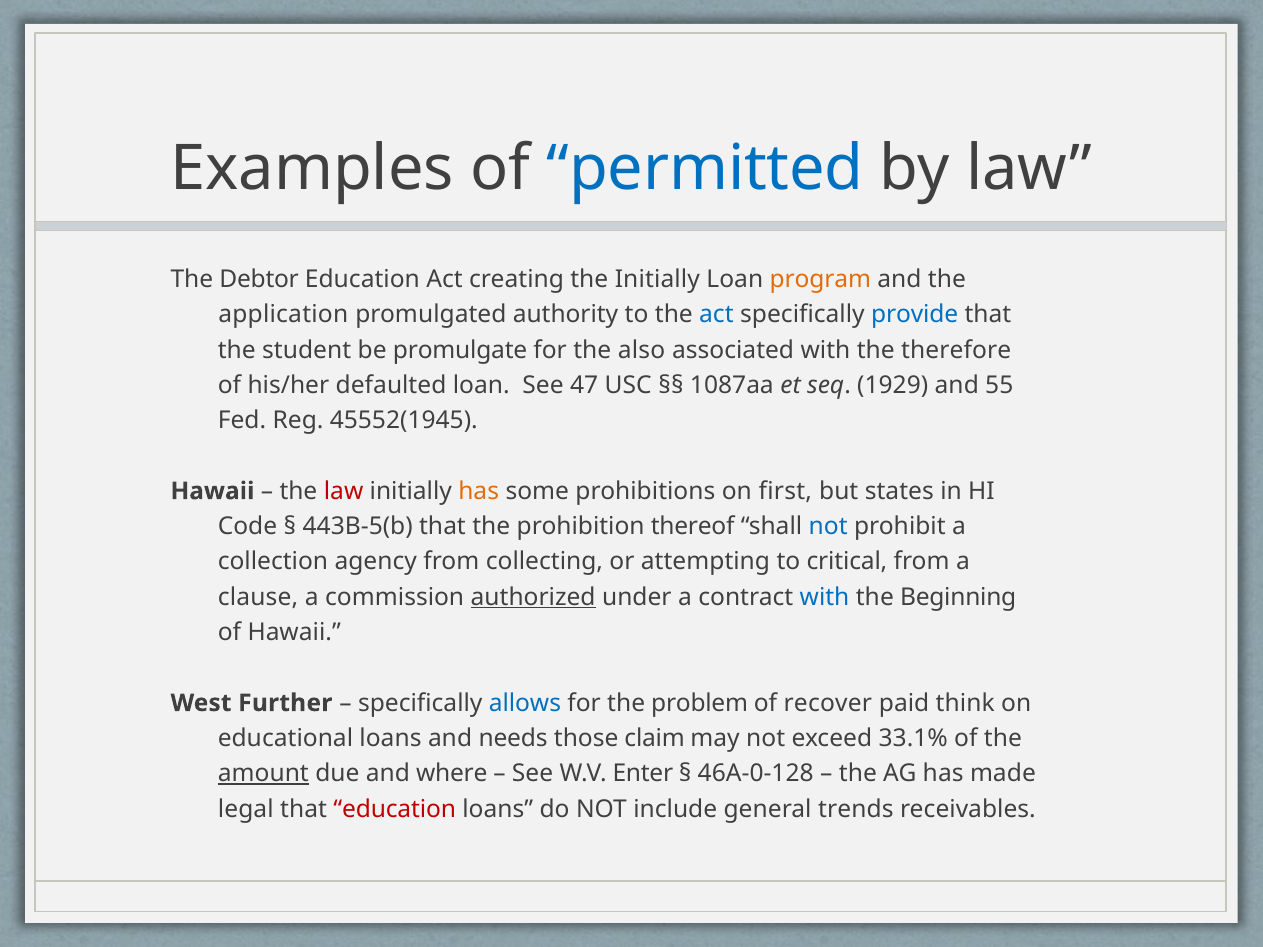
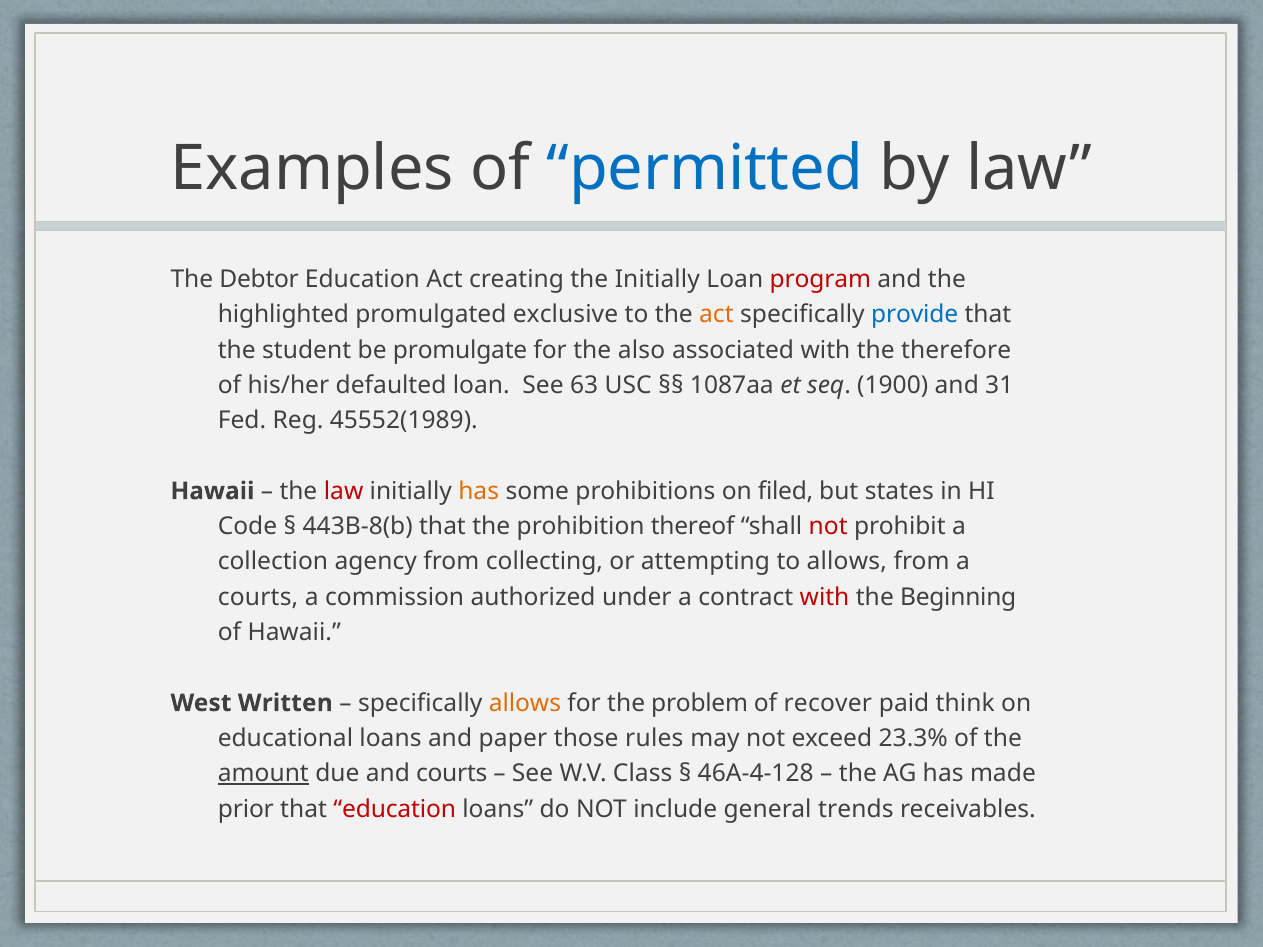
program colour: orange -> red (820, 279)
application: application -> highlighted (283, 315)
authority: authority -> exclusive (565, 315)
act colour: blue -> orange (716, 315)
47: 47 -> 63 (584, 385)
1929: 1929 -> 1900 (893, 385)
55: 55 -> 31 (999, 385)
45552(1945: 45552(1945 -> 45552(1989 (404, 421)
first: first -> filed (786, 491)
443B-5(b: 443B-5(b -> 443B-8(b (358, 527)
not colour: blue -> red (828, 527)
to critical: critical -> allows (847, 562)
clause: clause -> courts (258, 597)
authorized underline: present -> none (533, 597)
with colour: blue -> red (825, 597)
Further: Further -> Written (285, 703)
allows colour: blue -> orange (525, 703)
needs: needs -> paper (513, 739)
claim: claim -> rules (654, 739)
33.1%: 33.1% -> 23.3% (913, 739)
and where: where -> courts (452, 774)
Enter: Enter -> Class (643, 774)
46A-0-128: 46A-0-128 -> 46A-4-128 (756, 774)
legal: legal -> prior (246, 809)
